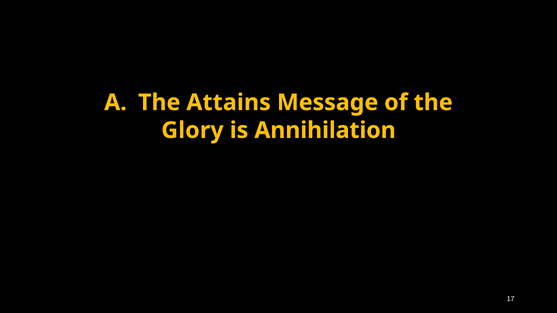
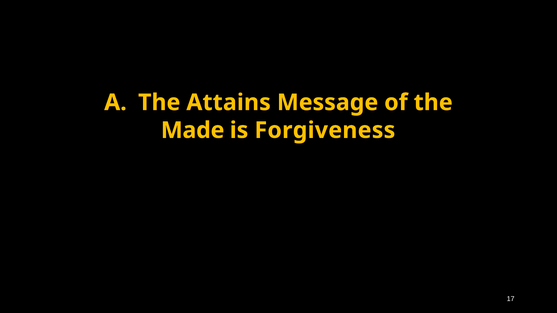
Glory: Glory -> Made (193, 130)
Annihilation: Annihilation -> Forgiveness (325, 130)
